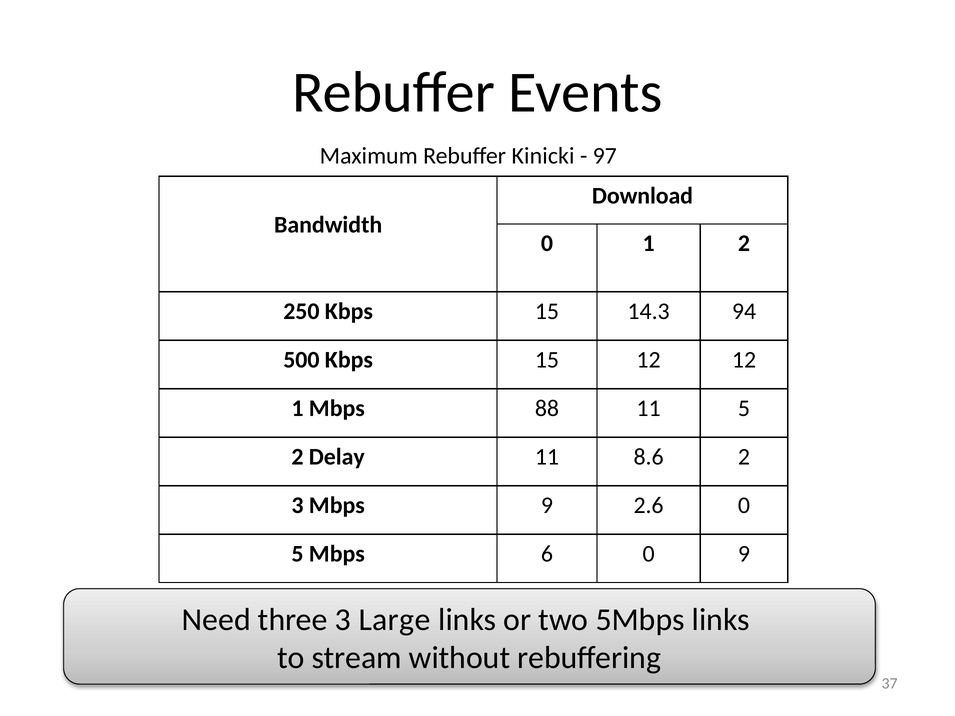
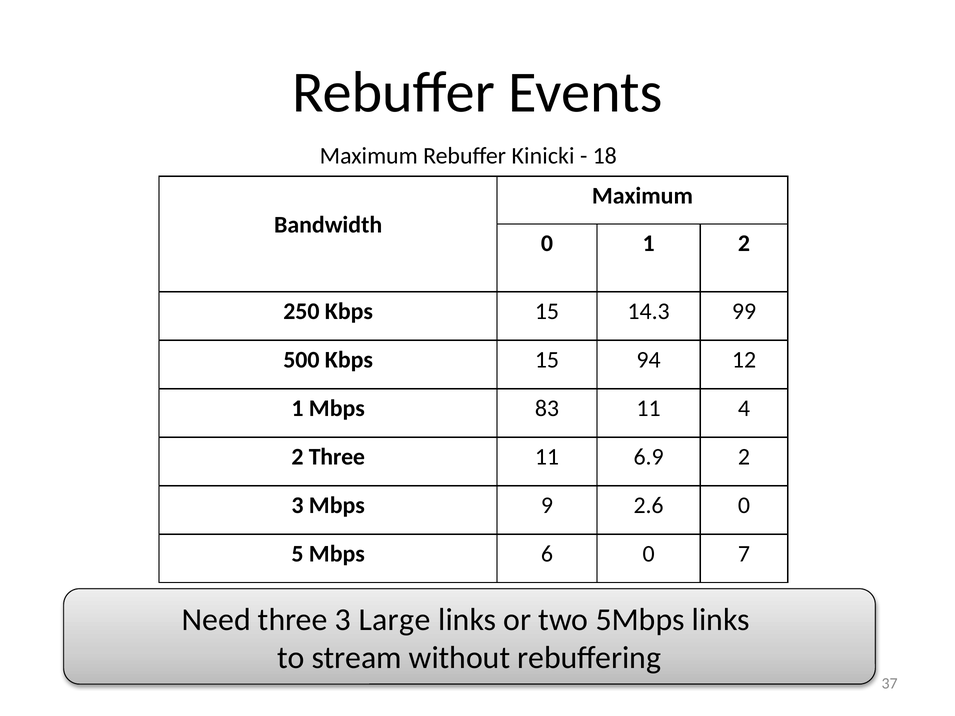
97: 97 -> 18 (605, 156)
Download: Download -> Maximum (642, 196)
94: 94 -> 99 (744, 312)
15 12: 12 -> 94 (649, 360)
88: 88 -> 83 (547, 409)
11 5: 5 -> 4 (744, 409)
2 Delay: Delay -> Three (337, 457)
8.6: 8.6 -> 6.9 (649, 457)
0 9: 9 -> 7 (744, 554)
